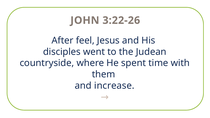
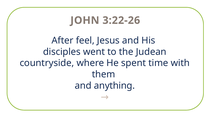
increase: increase -> anything (114, 86)
